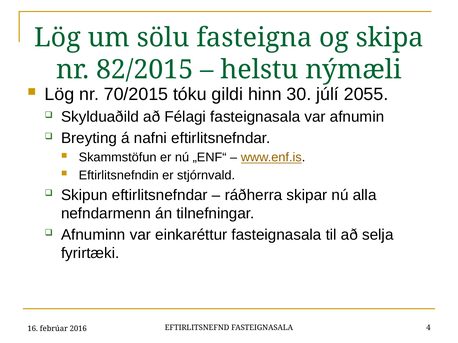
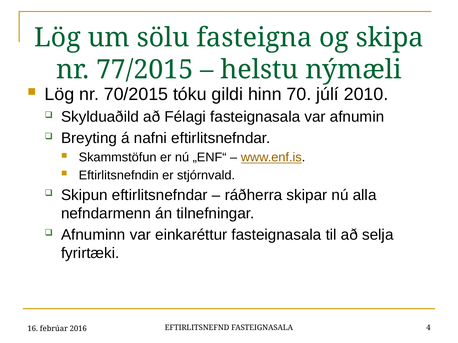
82/2015: 82/2015 -> 77/2015 (145, 70)
30: 30 -> 70 (299, 94)
2055: 2055 -> 2010 (366, 94)
